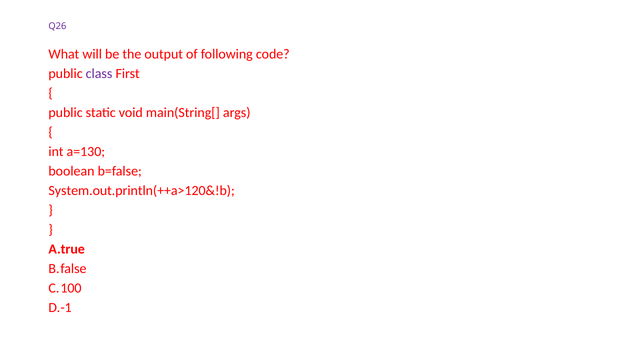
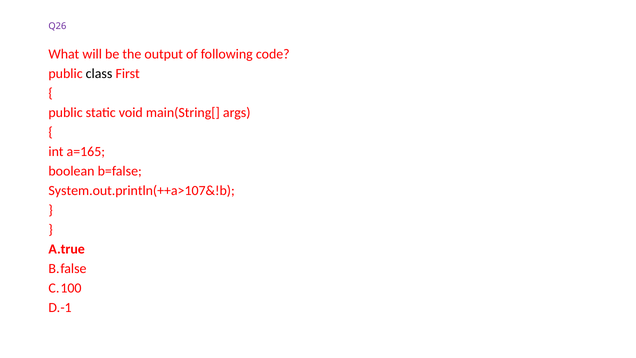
class colour: purple -> black (99, 74)
a=130: a=130 -> a=165 (86, 152)
System.out.println(++a>120&!b: System.out.println(++a>120&!b -> System.out.println(++a>107&!b (142, 191)
